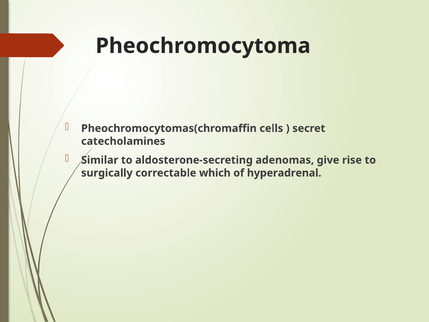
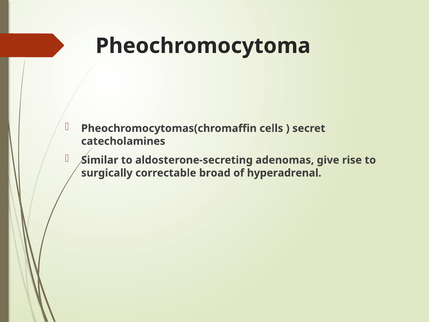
which: which -> broad (215, 173)
